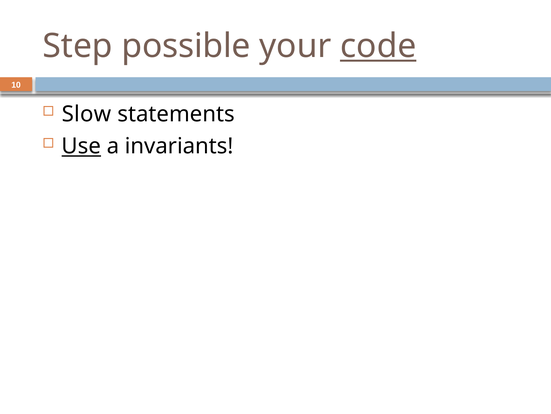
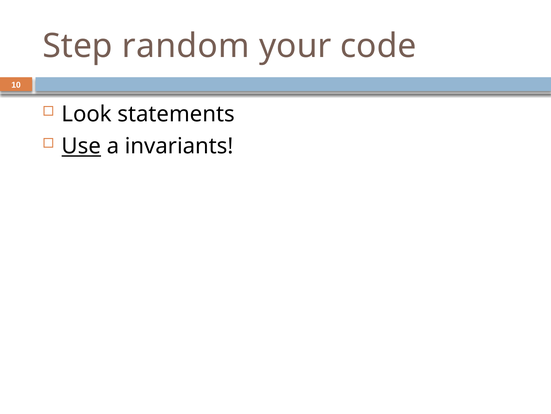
possible: possible -> random (186, 46)
code underline: present -> none (378, 46)
Slow: Slow -> Look (87, 114)
